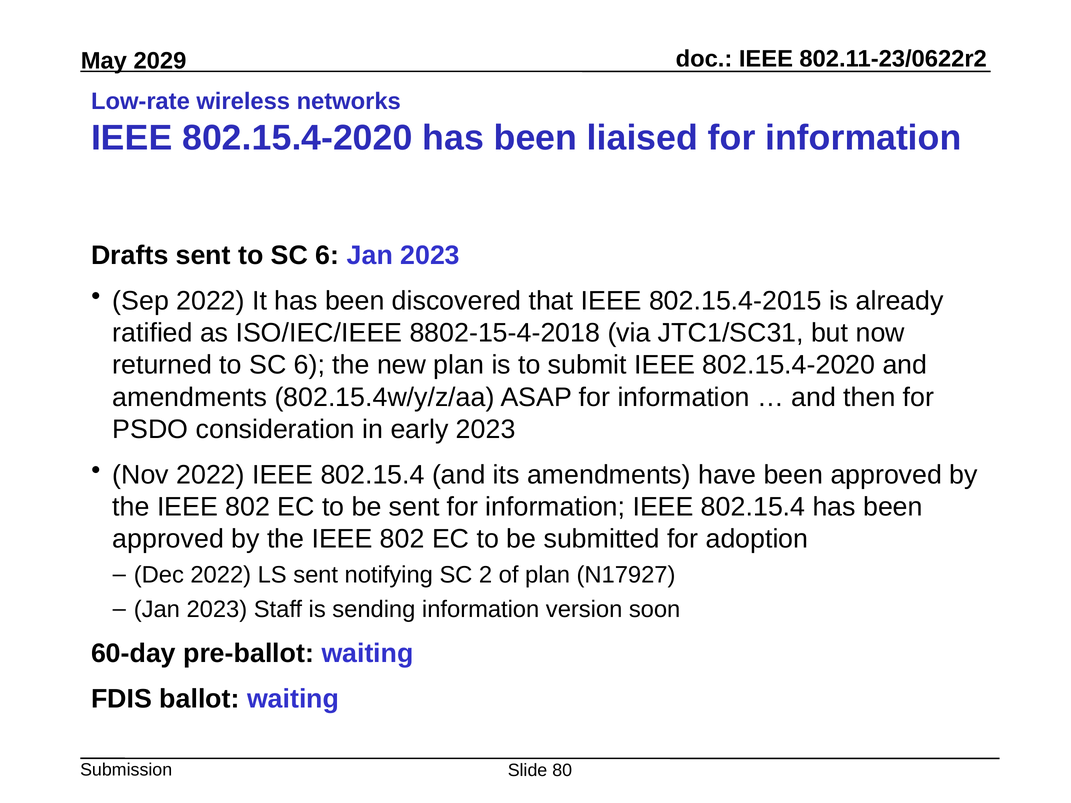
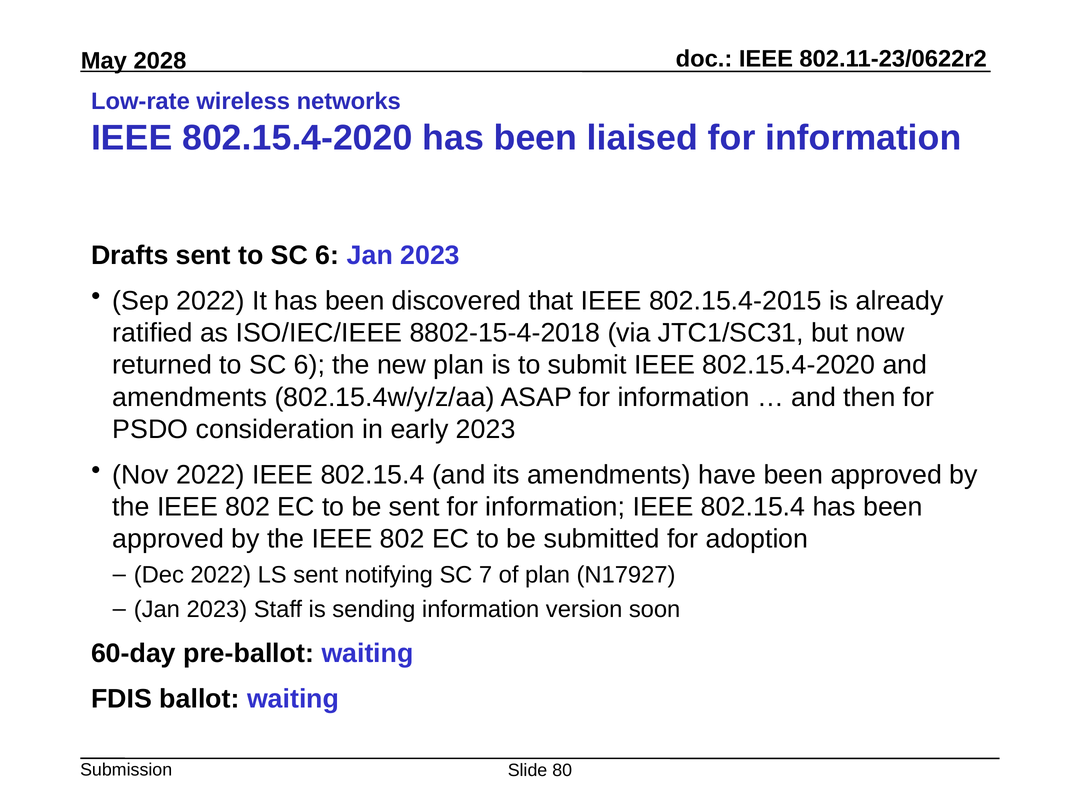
2029: 2029 -> 2028 (160, 61)
2: 2 -> 7 (486, 575)
